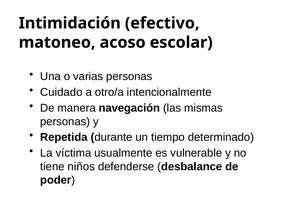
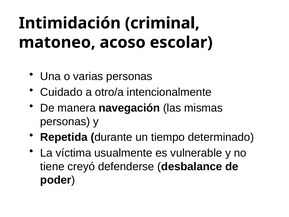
efectivo: efectivo -> criminal (162, 23)
niños: niños -> creyó (81, 166)
